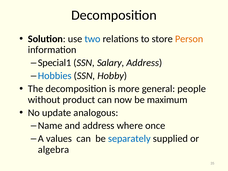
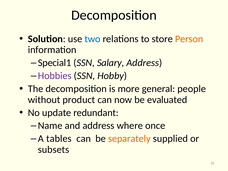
Hobbies colour: blue -> purple (55, 76)
maximum: maximum -> evaluated (167, 100)
analogous: analogous -> redundant (96, 113)
values: values -> tables (59, 139)
separately colour: blue -> orange (129, 139)
algebra: algebra -> subsets (54, 150)
